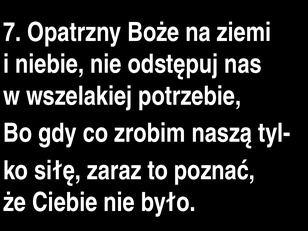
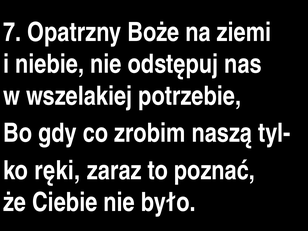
siłę: siłę -> ręki (57, 171)
